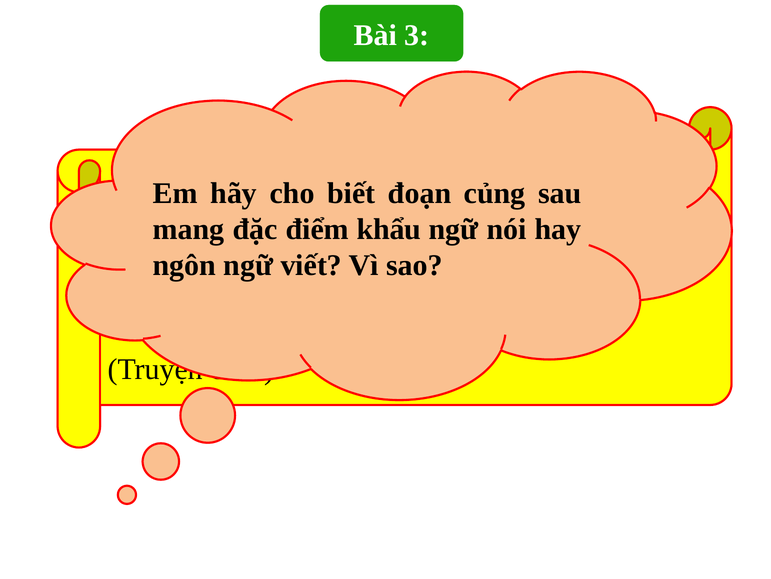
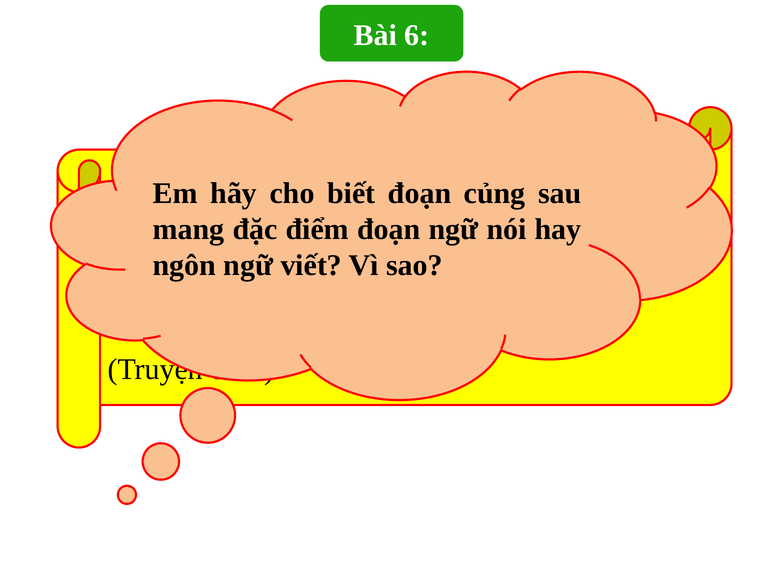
3: 3 -> 6 (417, 35)
điểm khẩu: khẩu -> đoạn (389, 229)
